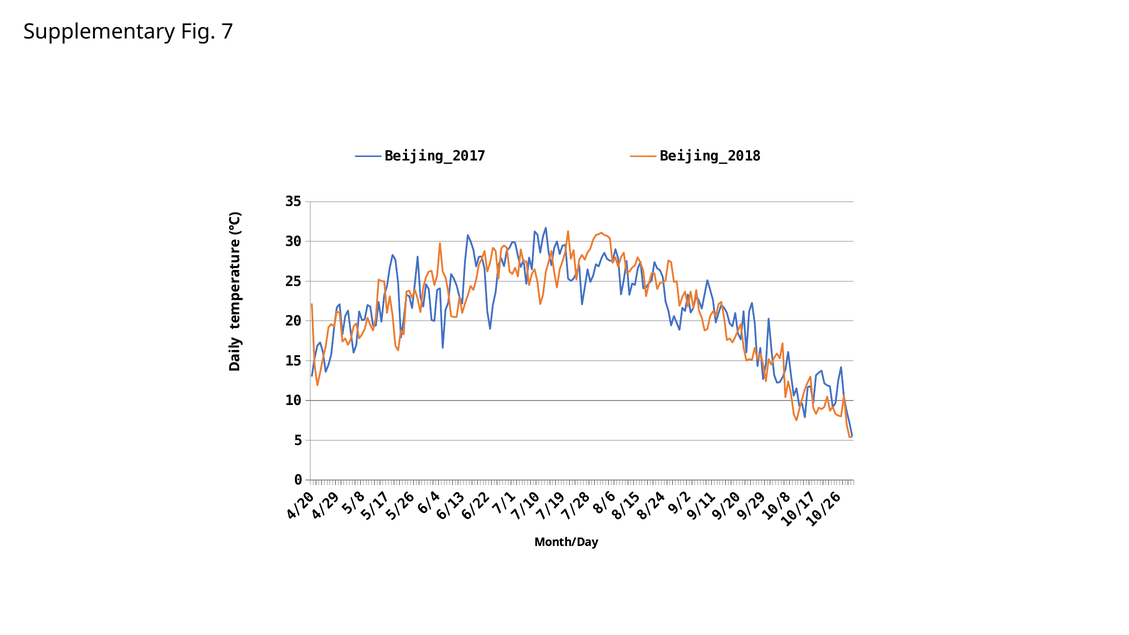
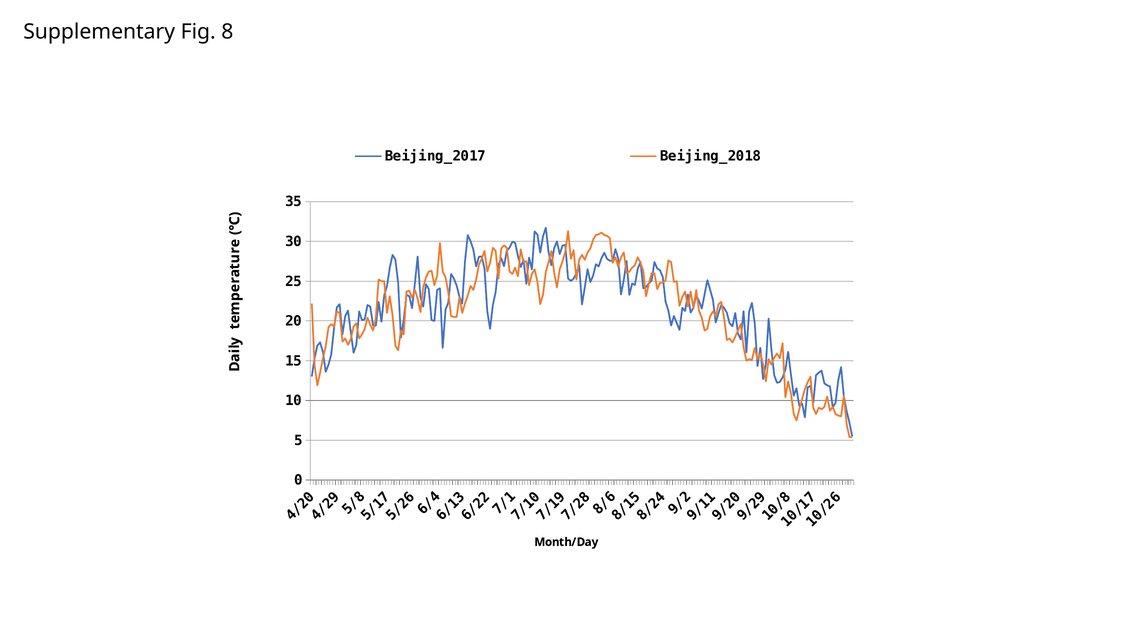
Fig 7: 7 -> 8 (227, 32)
